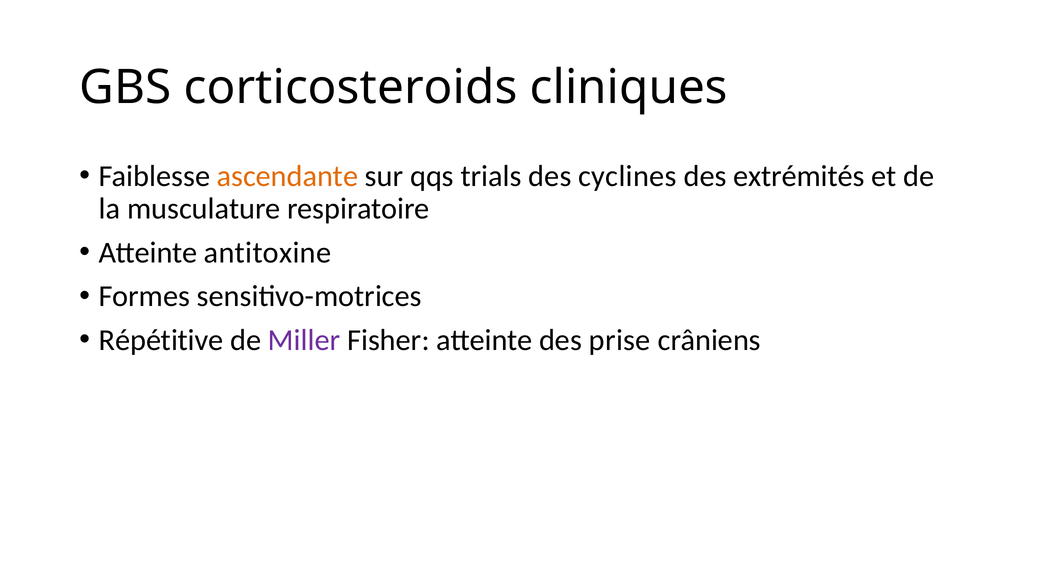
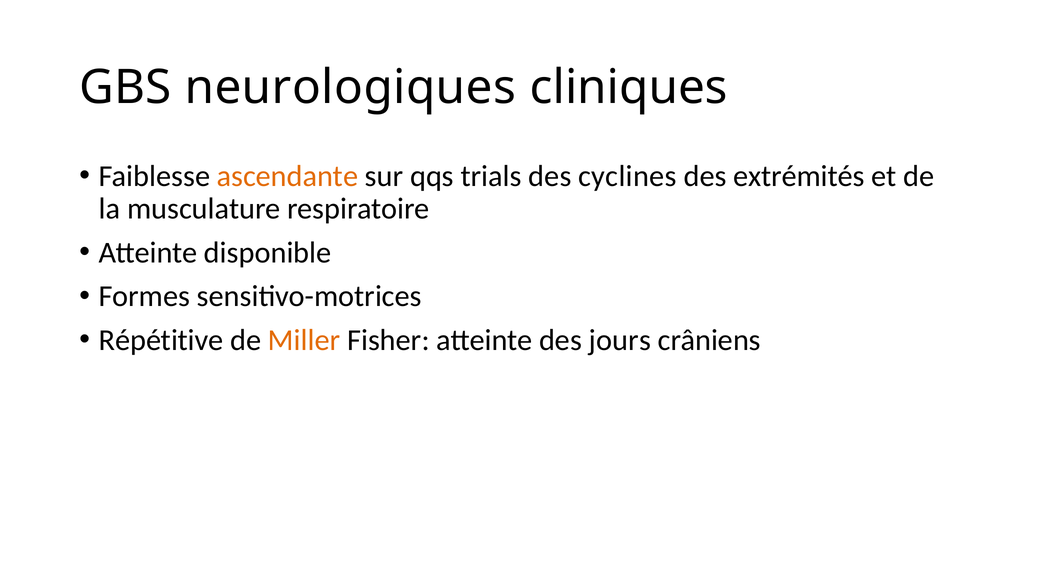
corticosteroids: corticosteroids -> neurologiques (350, 87)
antitoxine: antitoxine -> disponible (268, 252)
Miller colour: purple -> orange (304, 340)
prise: prise -> jours (620, 340)
